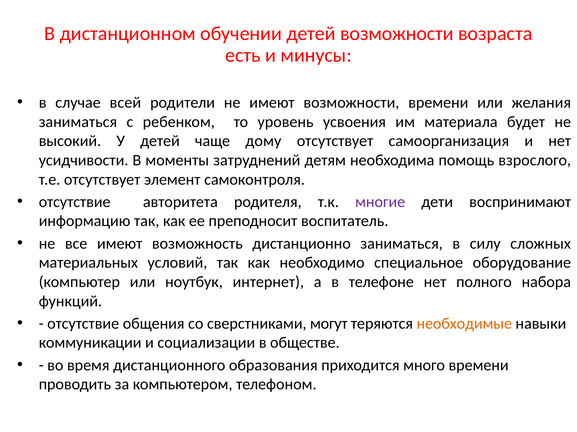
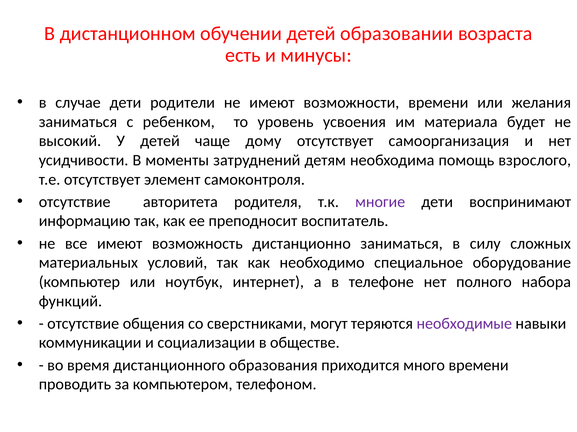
детей возможности: возможности -> образовании (397, 34)
случае всей: всей -> дети (125, 103)
необходимые colour: orange -> purple (464, 324)
